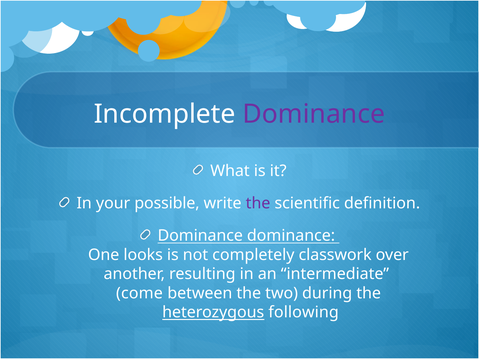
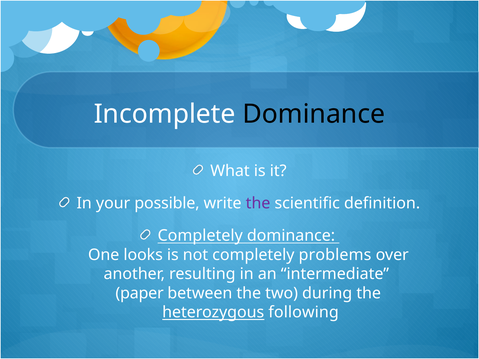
Dominance colour: purple -> black (314, 114)
Dominance: Dominance -> Completely (200, 236)
classwork: classwork -> problems (335, 255)
come: come -> paper (140, 293)
